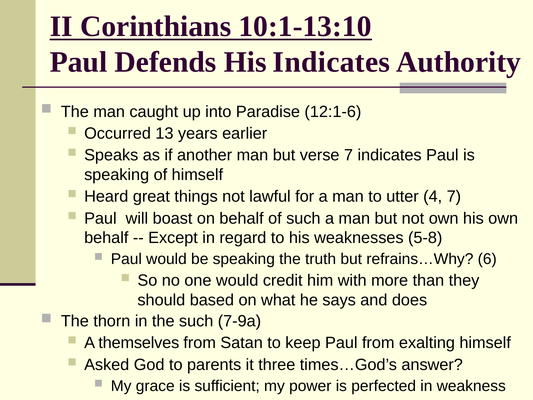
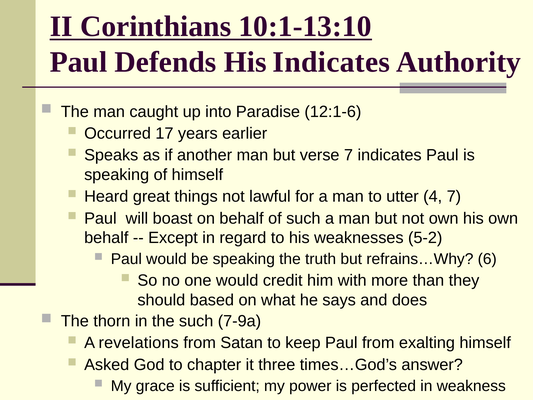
13: 13 -> 17 (164, 133)
5-8: 5-8 -> 5-2 (425, 238)
themselves: themselves -> revelations (139, 343)
parents: parents -> chapter (214, 364)
